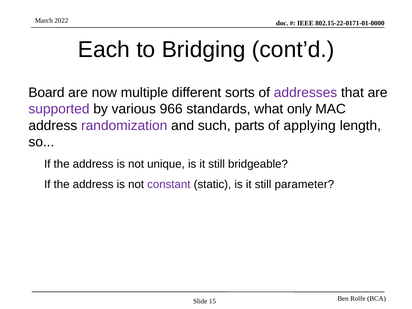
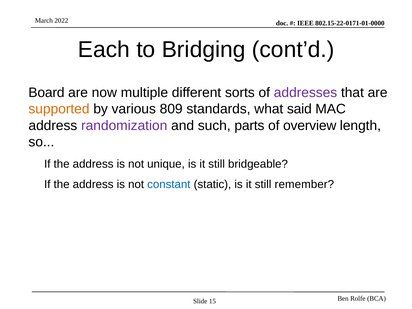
supported colour: purple -> orange (59, 109)
966: 966 -> 809 (171, 109)
only: only -> said (299, 109)
applying: applying -> overview (310, 126)
constant colour: purple -> blue (169, 184)
parameter: parameter -> remember (304, 184)
